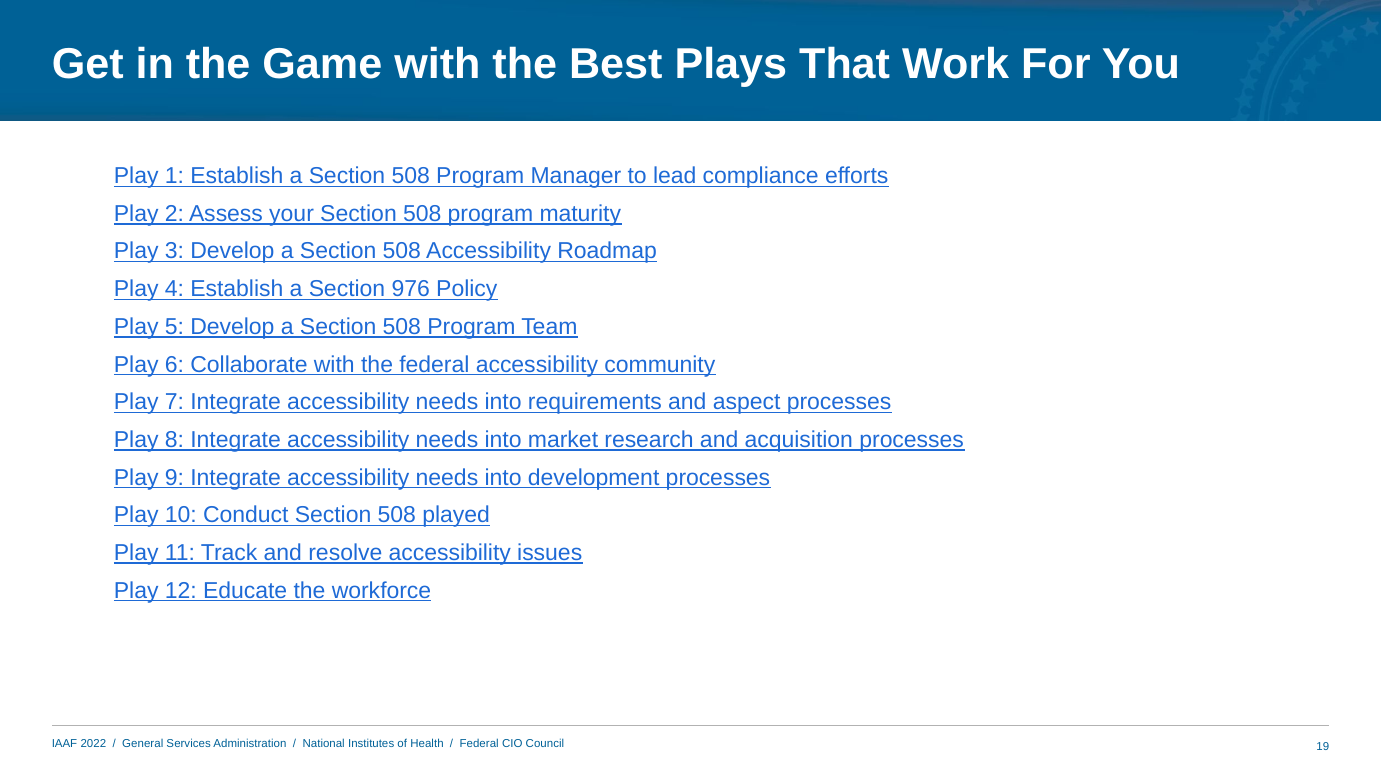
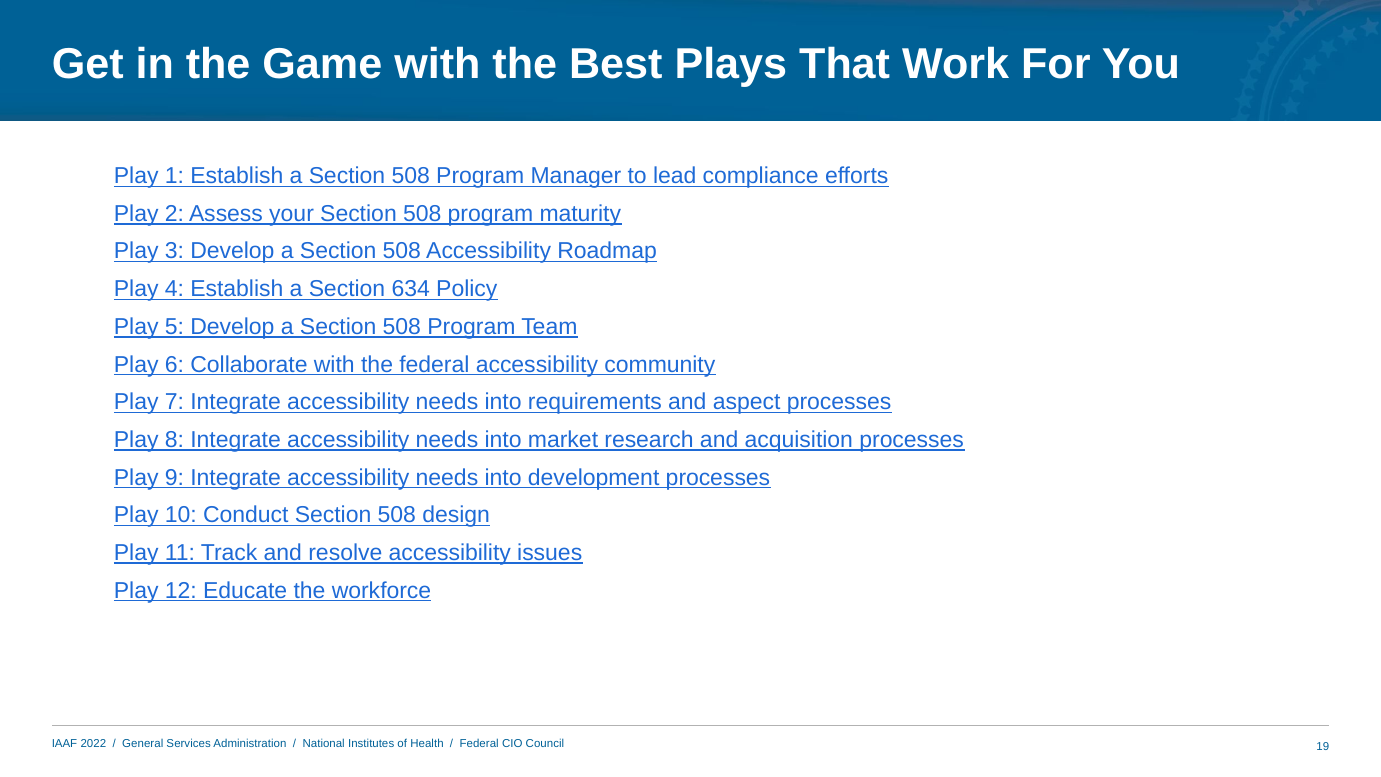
976: 976 -> 634 (411, 289)
played: played -> design (456, 515)
